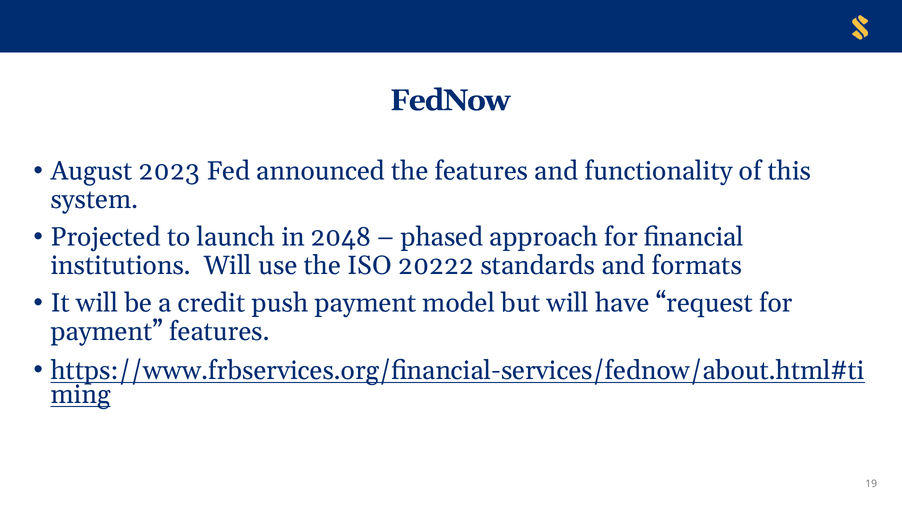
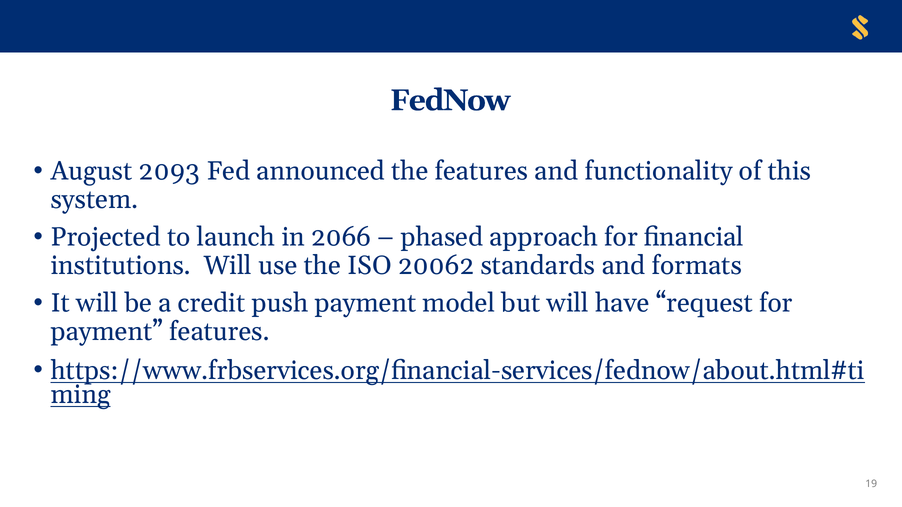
2023: 2023 -> 2093 (169, 171)
2048: 2048 -> 2066 (341, 237)
20222: 20222 -> 20062 (436, 266)
